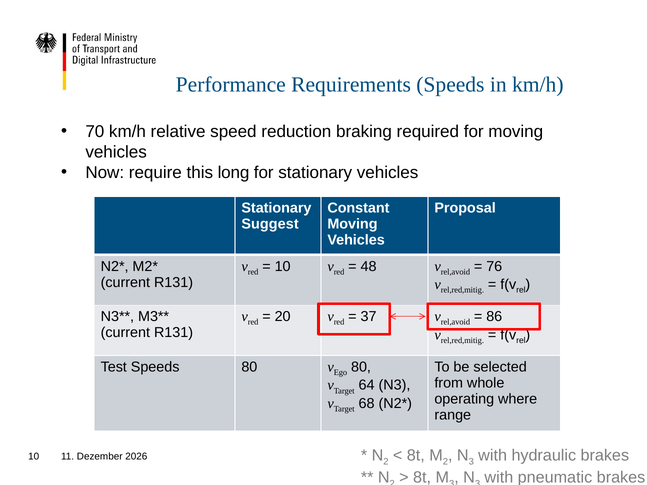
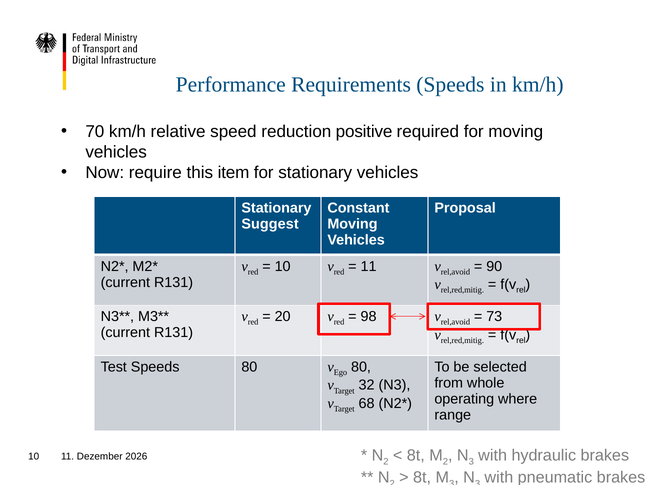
braking: braking -> positive (364, 132)
long: long -> item (234, 173)
48: 48 -> 11 (369, 266)
76: 76 -> 90 (494, 266)
37: 37 -> 98 (369, 317)
86: 86 -> 73 (494, 317)
64: 64 -> 32 (367, 385)
